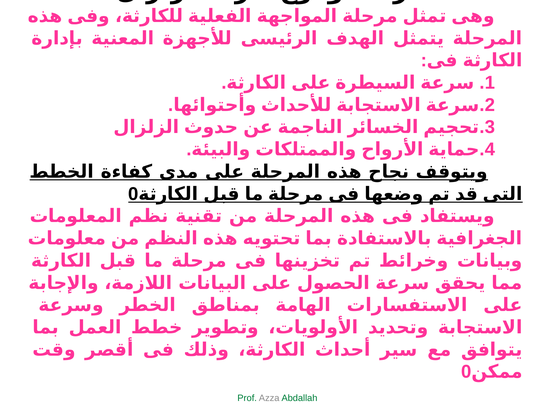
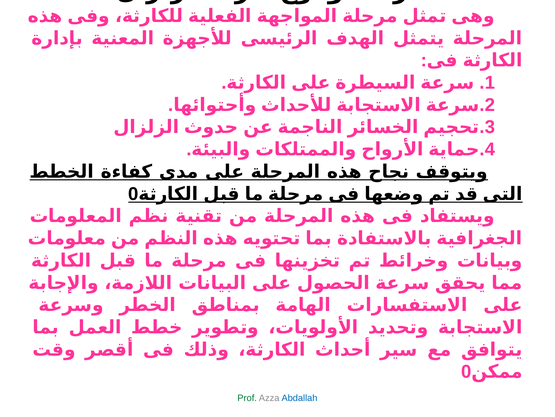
Abdallah colour: green -> blue (299, 398)
